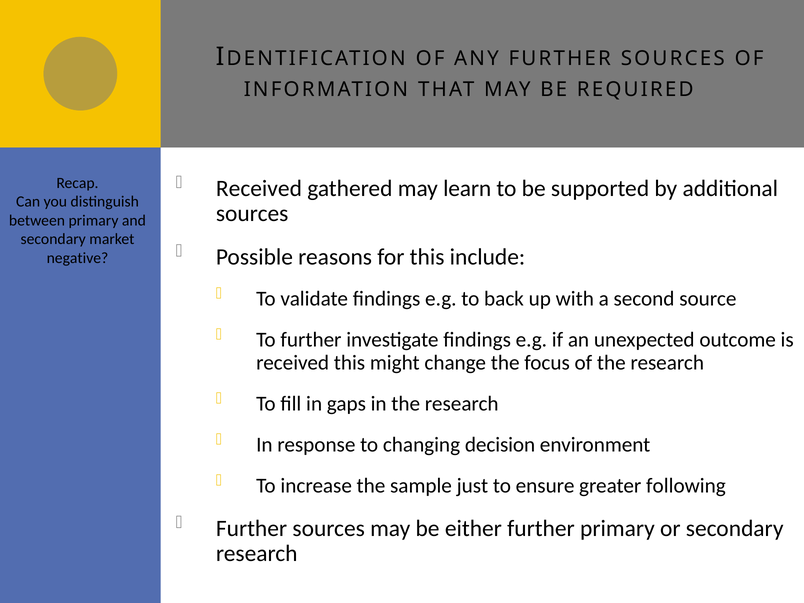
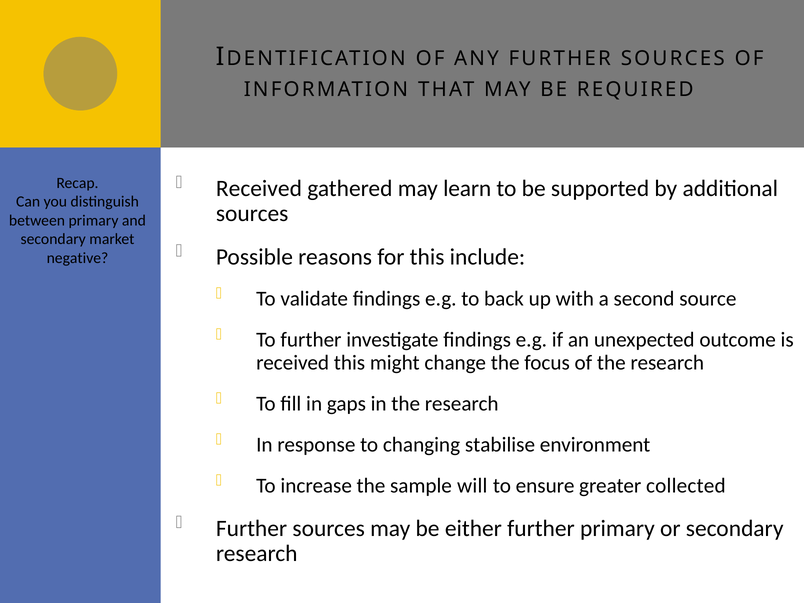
decision: decision -> stabilise (500, 445)
just: just -> will (472, 486)
following: following -> collected (686, 486)
